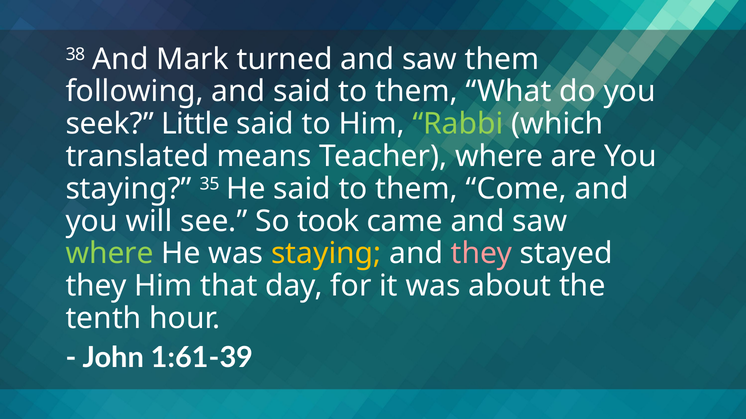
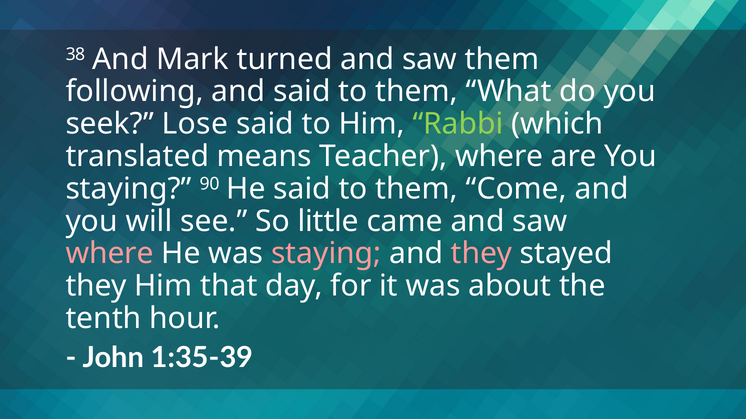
Little: Little -> Lose (195, 124)
35: 35 -> 90 (210, 184)
took: took -> little (328, 221)
where colour: light green -> pink (110, 254)
staying colour: yellow -> pink (326, 254)
1:61-39: 1:61-39 -> 1:35-39 (202, 358)
